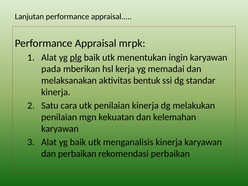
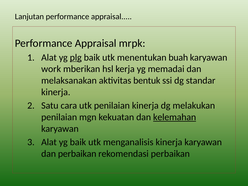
ingin: ingin -> buah (178, 57)
pada: pada -> work (51, 69)
kelemahan underline: none -> present (175, 117)
